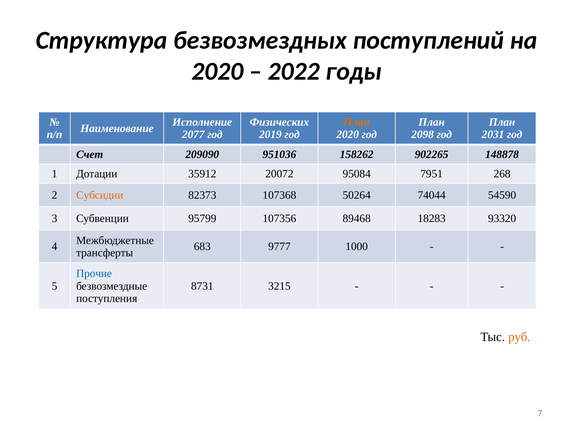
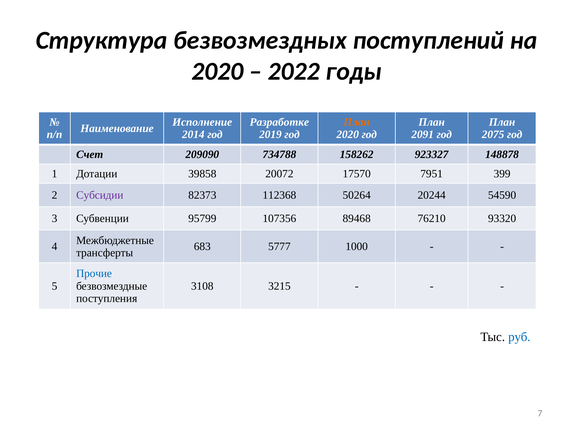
Физических: Физических -> Разработке (279, 122)
2077: 2077 -> 2014 (193, 135)
2098: 2098 -> 2091 (423, 135)
2031: 2031 -> 2075 (493, 135)
951036: 951036 -> 734788 (279, 154)
902265: 902265 -> 923327 (432, 154)
35912: 35912 -> 39858 (202, 174)
95084: 95084 -> 17570 (357, 174)
268: 268 -> 399 (502, 174)
Субсидии colour: orange -> purple (100, 195)
107368: 107368 -> 112368 (279, 195)
74044: 74044 -> 20244 (432, 195)
18283: 18283 -> 76210 (432, 218)
9777: 9777 -> 5777 (279, 246)
8731: 8731 -> 3108 (202, 286)
руб colour: orange -> blue (519, 337)
